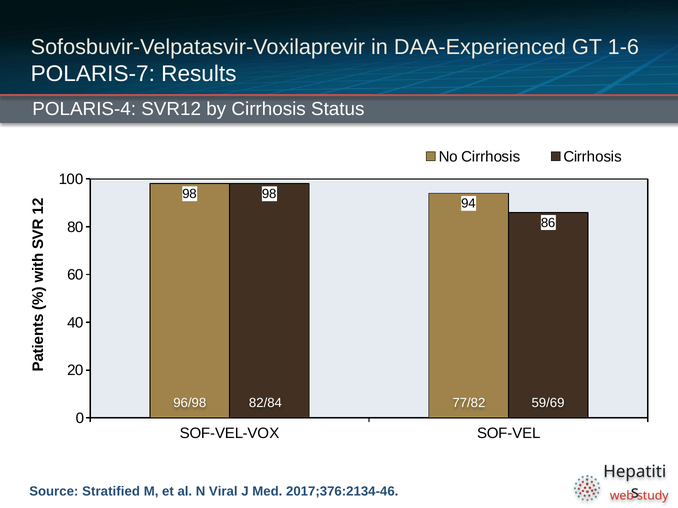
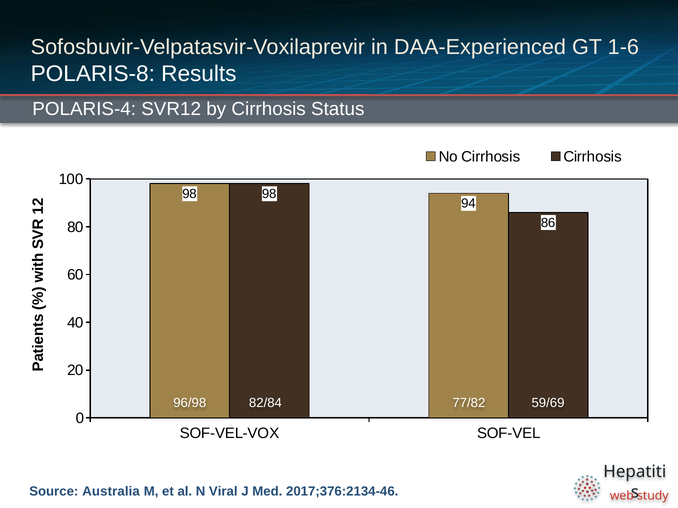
POLARIS-7: POLARIS-7 -> POLARIS-8 (93, 74)
Stratified: Stratified -> Australia (111, 492)
